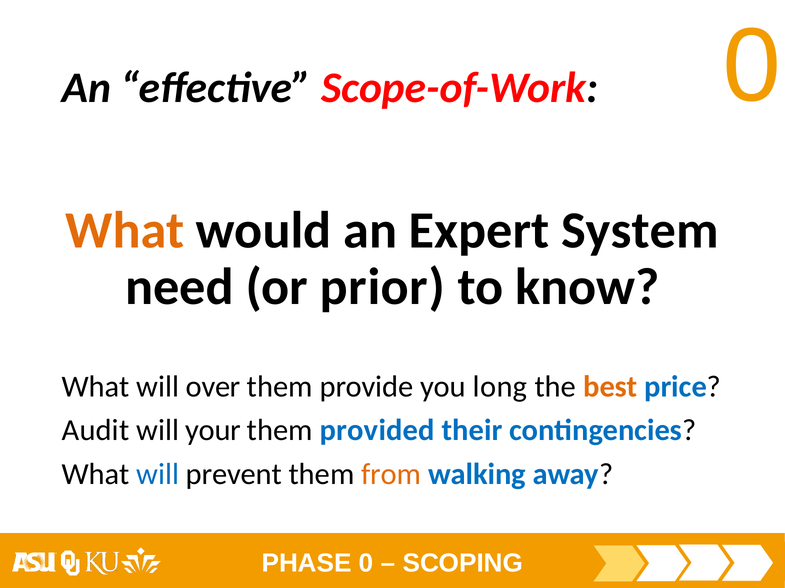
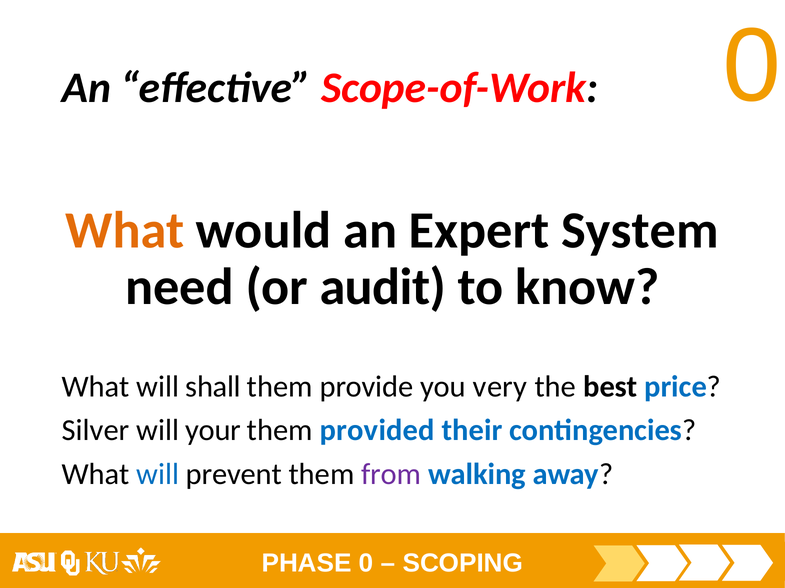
prior: prior -> audit (383, 287)
over: over -> shall (213, 387)
long: long -> very (500, 387)
best colour: orange -> black (610, 387)
Audit: Audit -> Silver (96, 431)
from colour: orange -> purple (391, 475)
